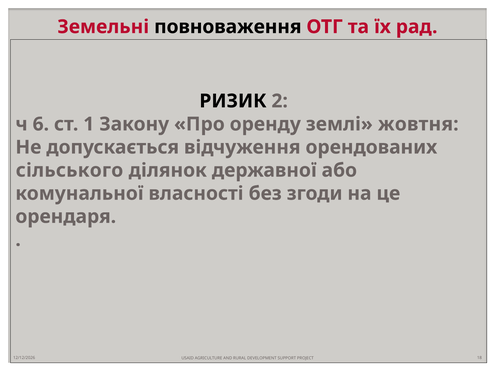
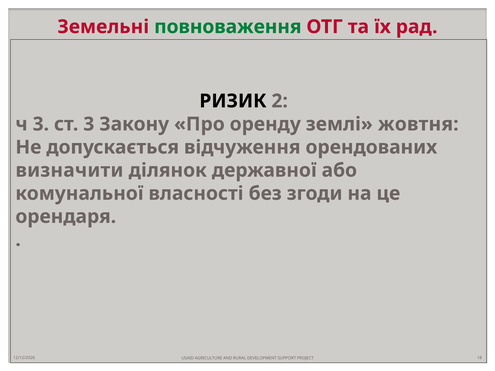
повноваження colour: black -> green (228, 27)
ч 6: 6 -> 3 (41, 124)
ст 1: 1 -> 3 (89, 124)
сільського: сільського -> визначити (69, 170)
